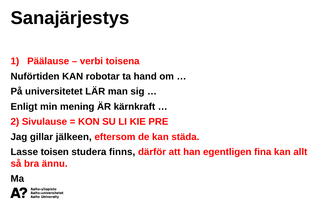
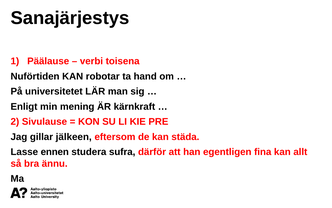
toisen: toisen -> ennen (55, 152)
finns: finns -> sufra (122, 152)
